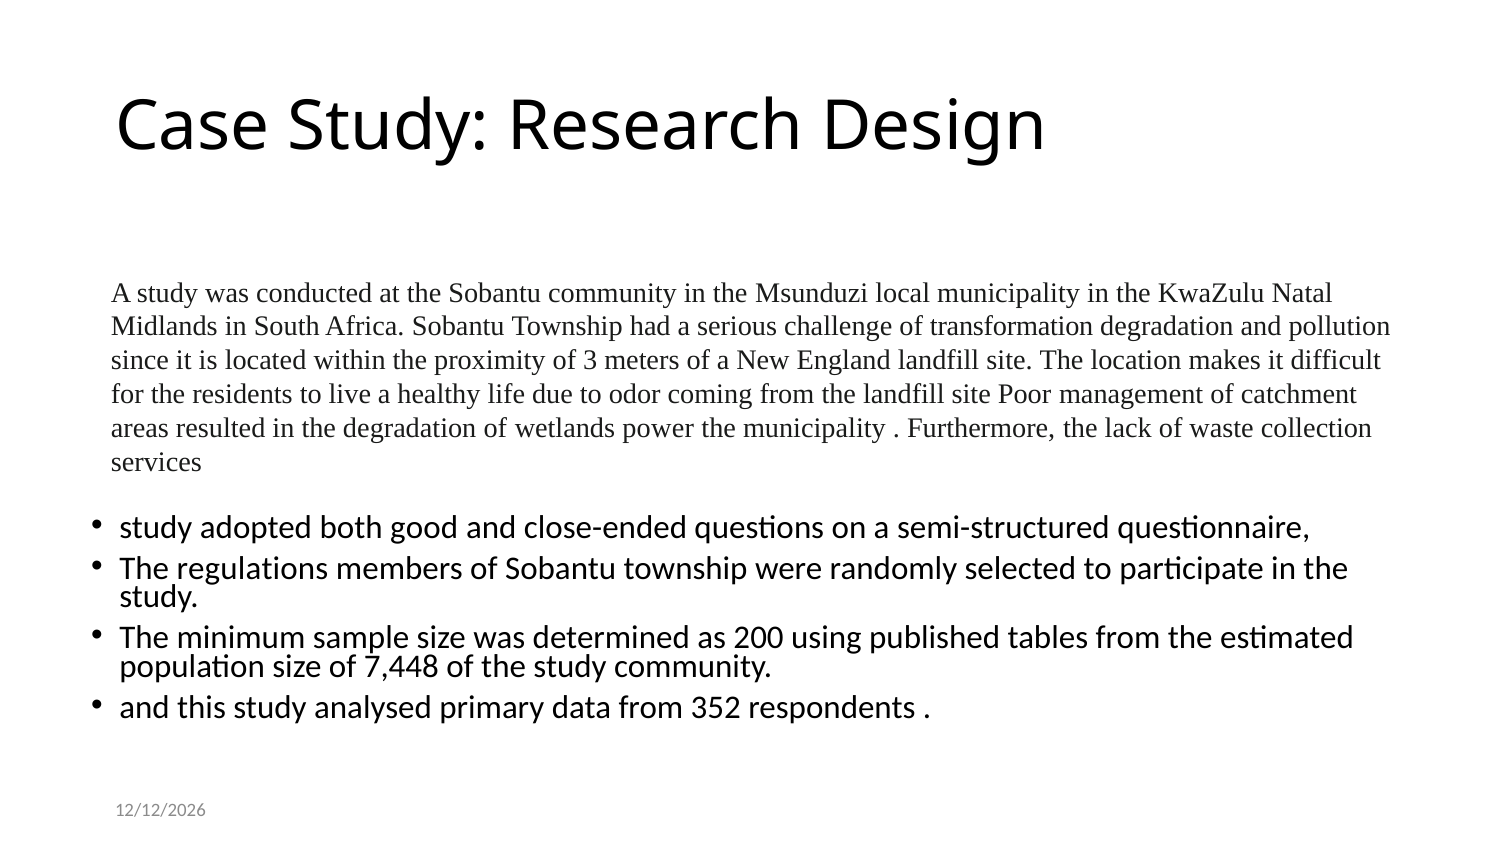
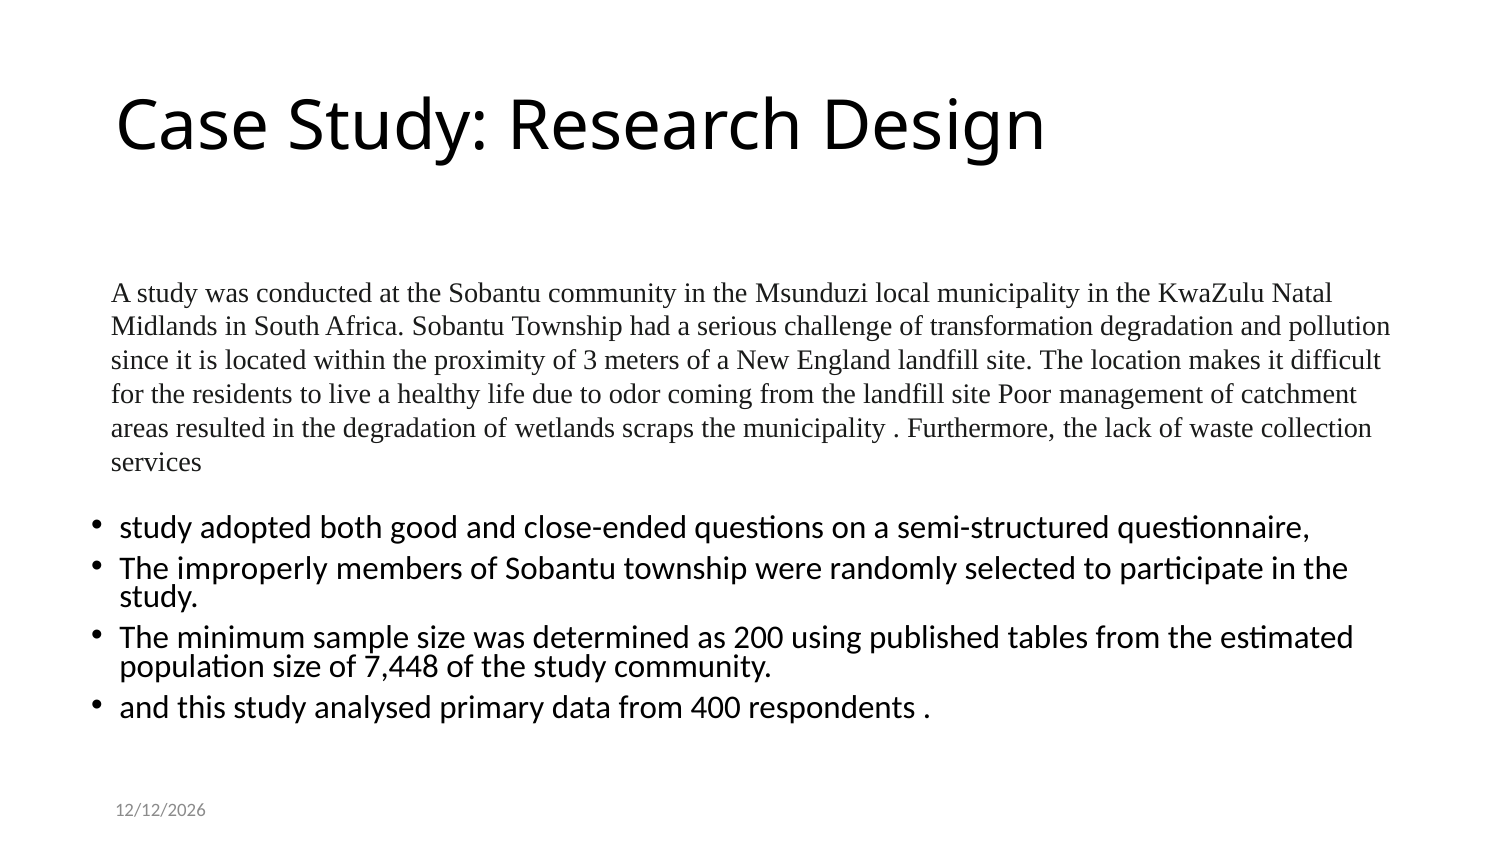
power: power -> scraps (658, 428)
regulations: regulations -> improperly (252, 568)
352: 352 -> 400 (716, 707)
